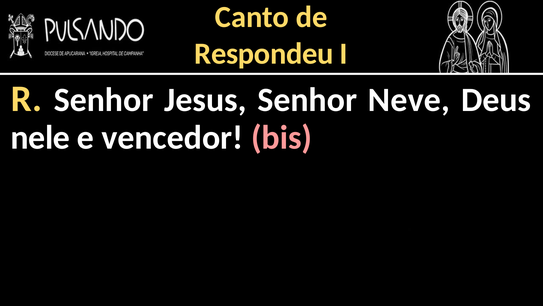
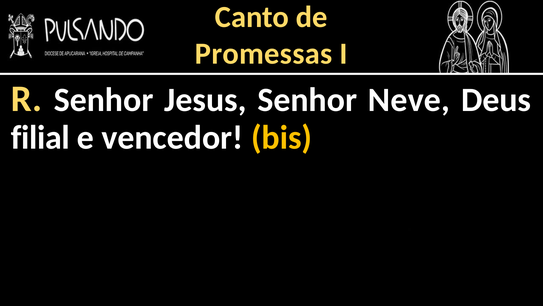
Respondeu: Respondeu -> Promessas (264, 54)
nele: nele -> filial (40, 137)
bis colour: pink -> yellow (282, 137)
